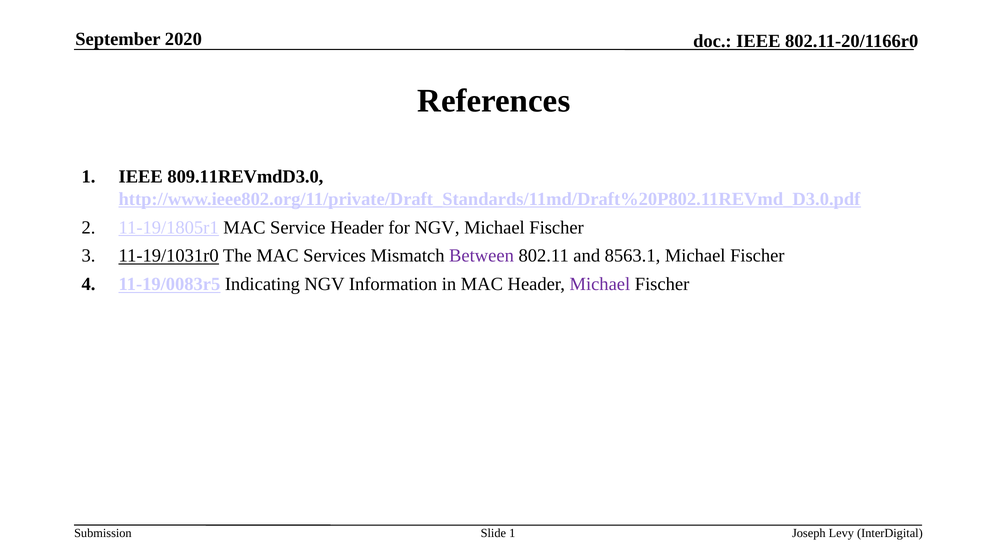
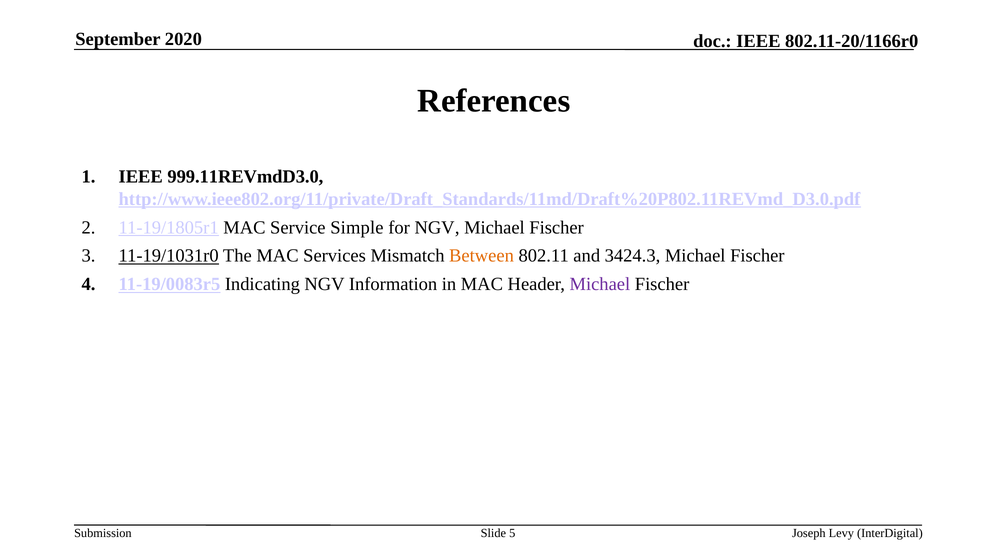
809.11REVmdD3.0: 809.11REVmdD3.0 -> 999.11REVmdD3.0 (245, 177)
Service Header: Header -> Simple (357, 227)
Between colour: purple -> orange (482, 256)
8563.1: 8563.1 -> 3424.3 (632, 256)
Slide 1: 1 -> 5 (512, 533)
